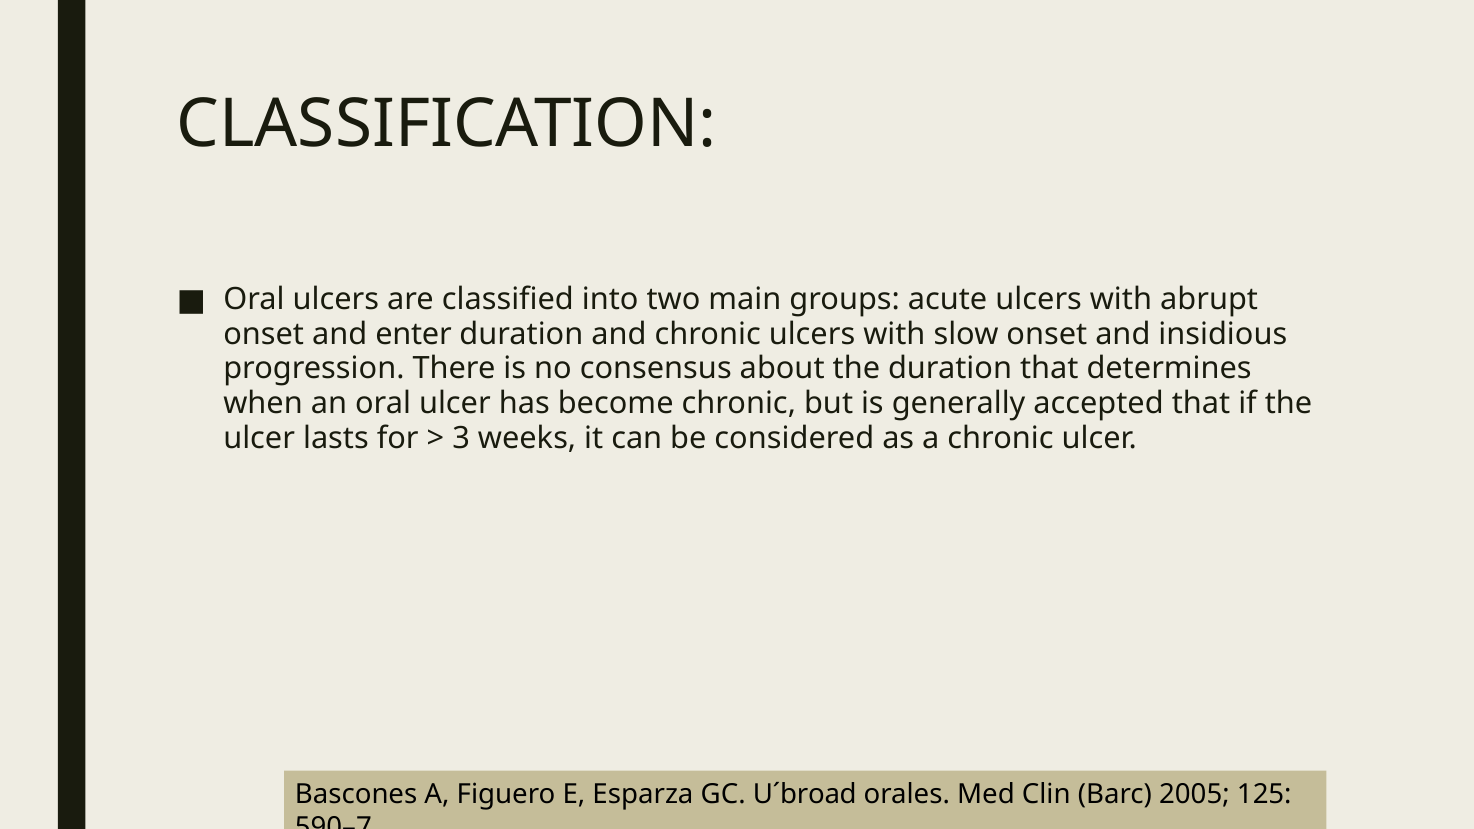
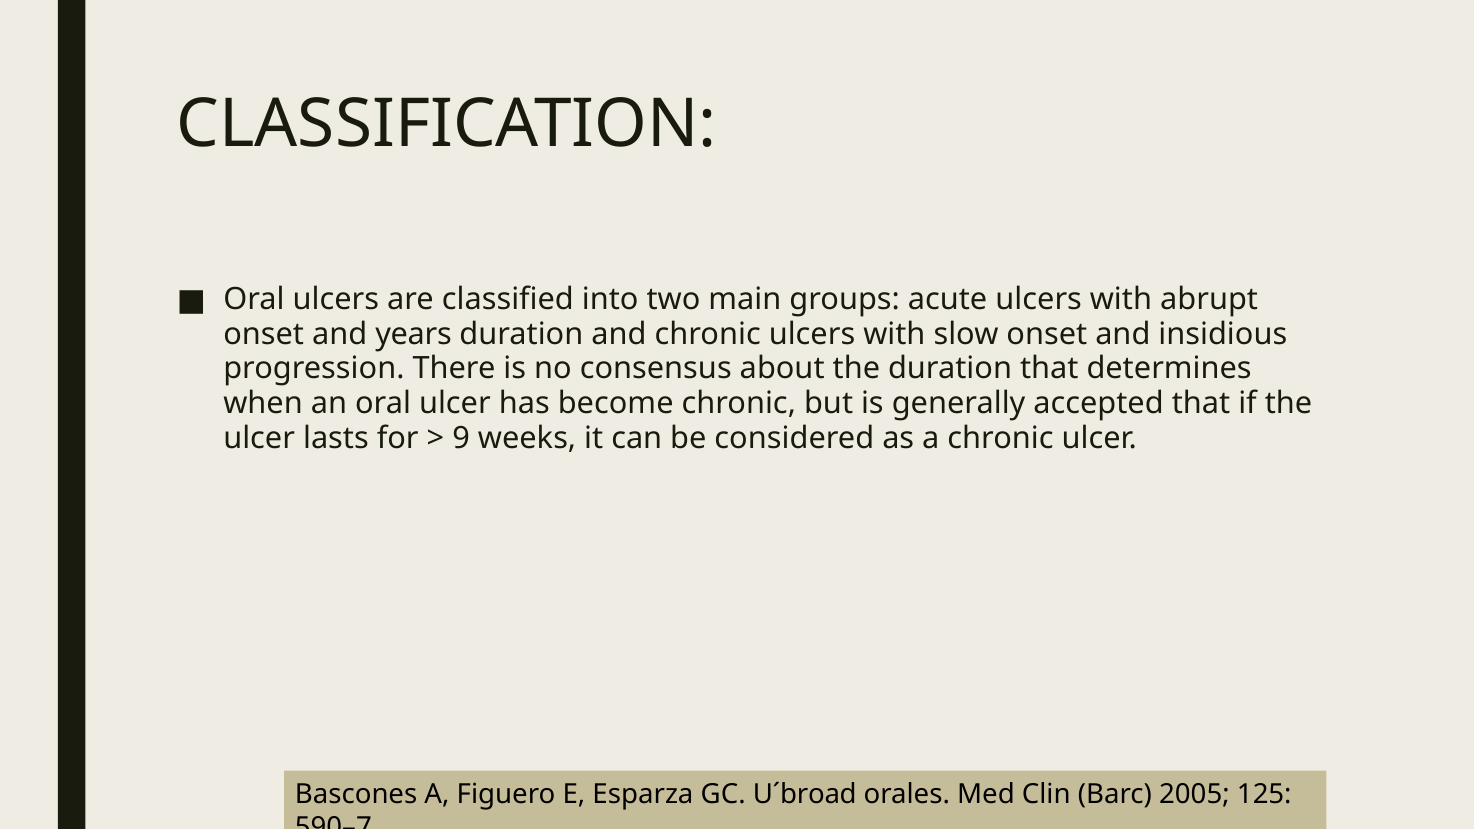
enter: enter -> years (414, 334)
3: 3 -> 9 (461, 438)
